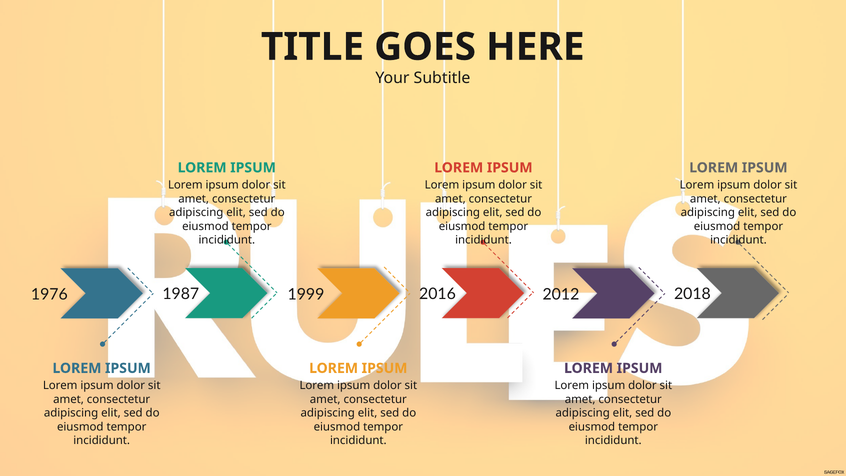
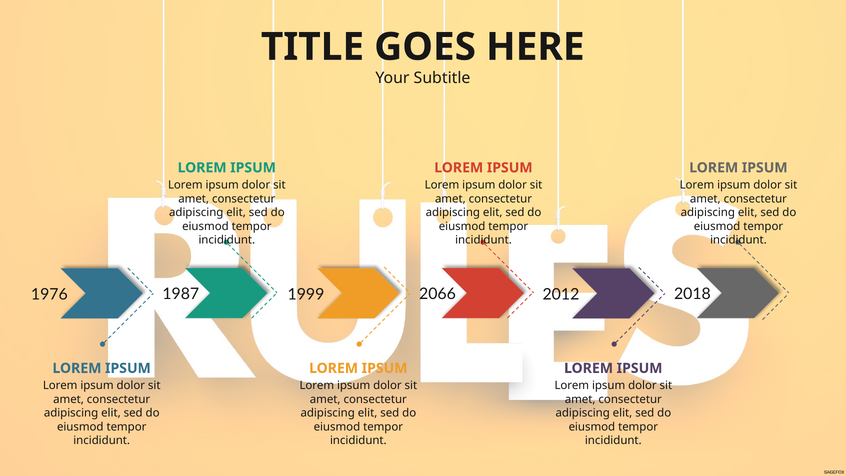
2016: 2016 -> 2066 (437, 294)
